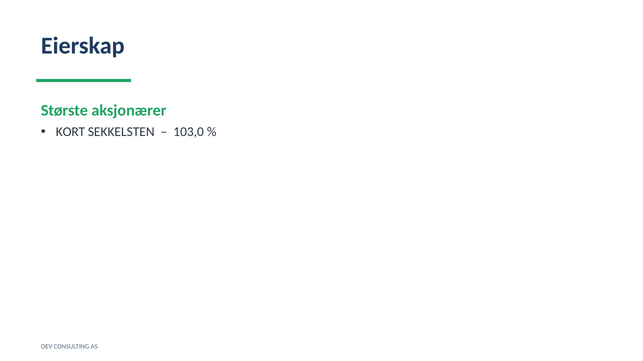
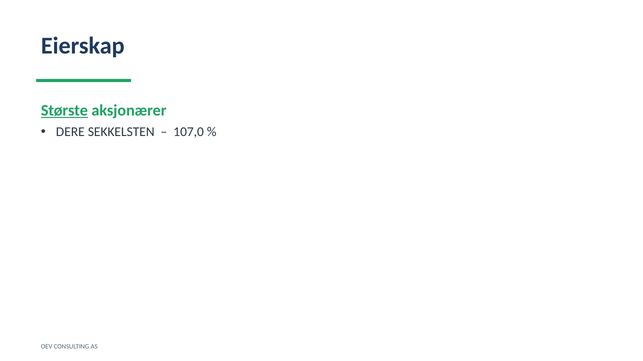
Største underline: none -> present (64, 111)
KORT: KORT -> DERE (70, 132)
103,0: 103,0 -> 107,0 (189, 132)
